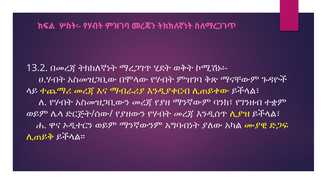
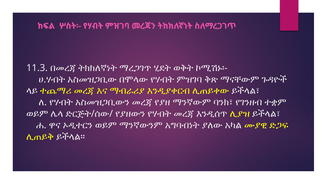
13.2: 13.2 -> 11.3 (37, 68)
